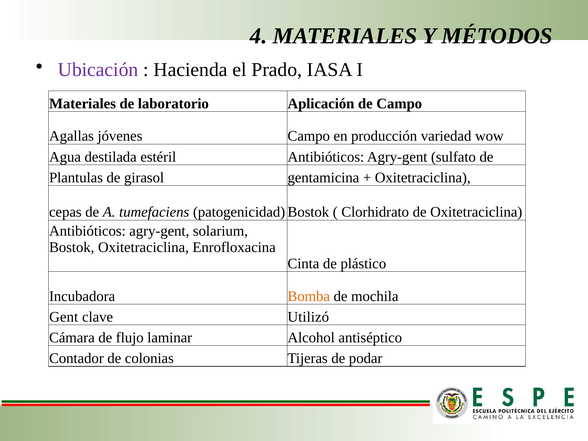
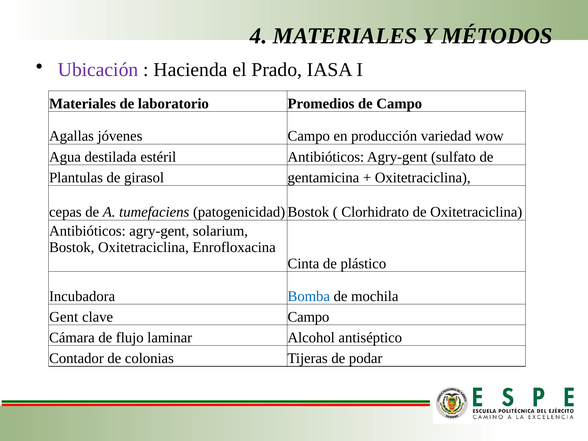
Aplicación: Aplicación -> Promedios (321, 104)
Bomba colour: orange -> blue (309, 296)
clave Utilizó: Utilizó -> Campo (308, 317)
